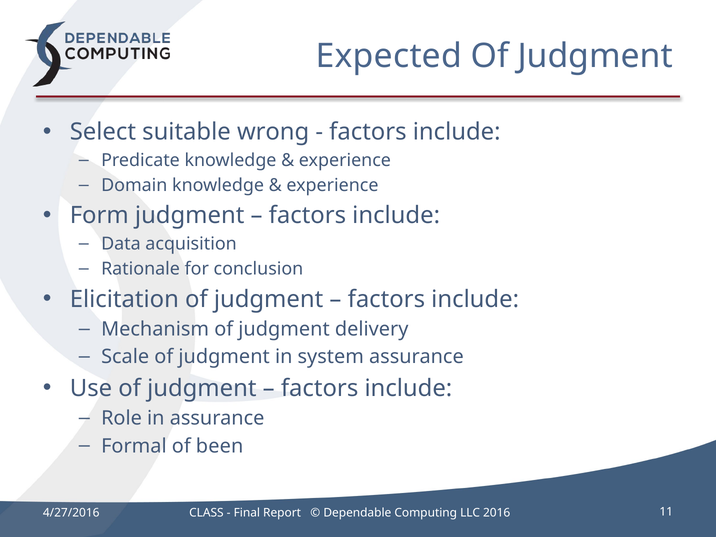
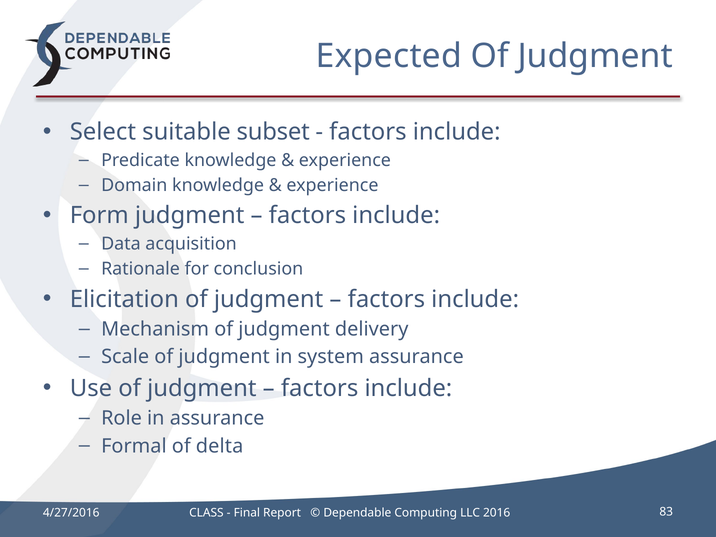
wrong: wrong -> subset (273, 132)
been: been -> delta (220, 446)
11: 11 -> 83 (666, 512)
